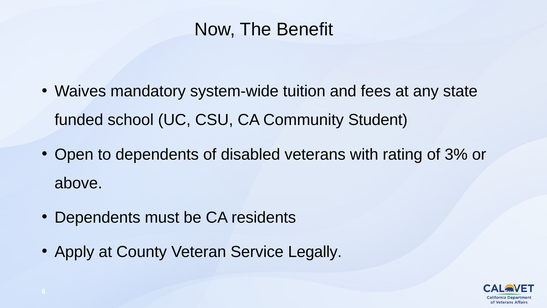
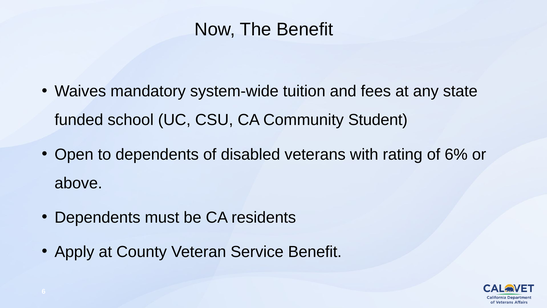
3%: 3% -> 6% (456, 154)
Service Legally: Legally -> Benefit (315, 252)
